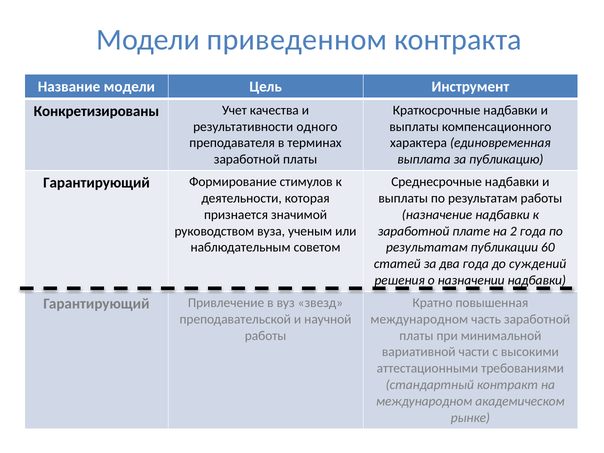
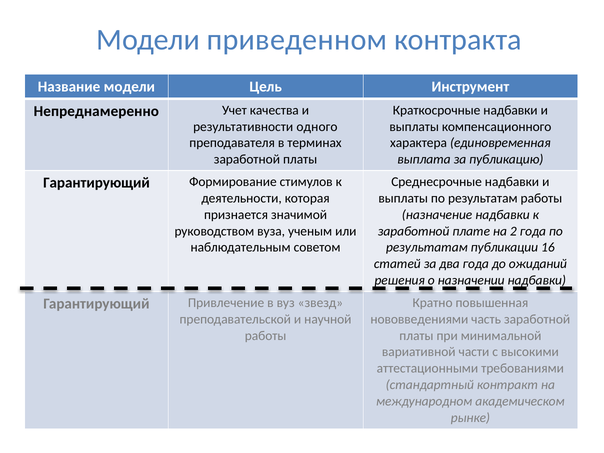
Конкретизированы: Конкретизированы -> Непреднамеренно (96, 111)
60: 60 -> 16 (548, 247)
суждений: суждений -> ожиданий (538, 264)
международном: международном -> нововведениями (419, 319)
